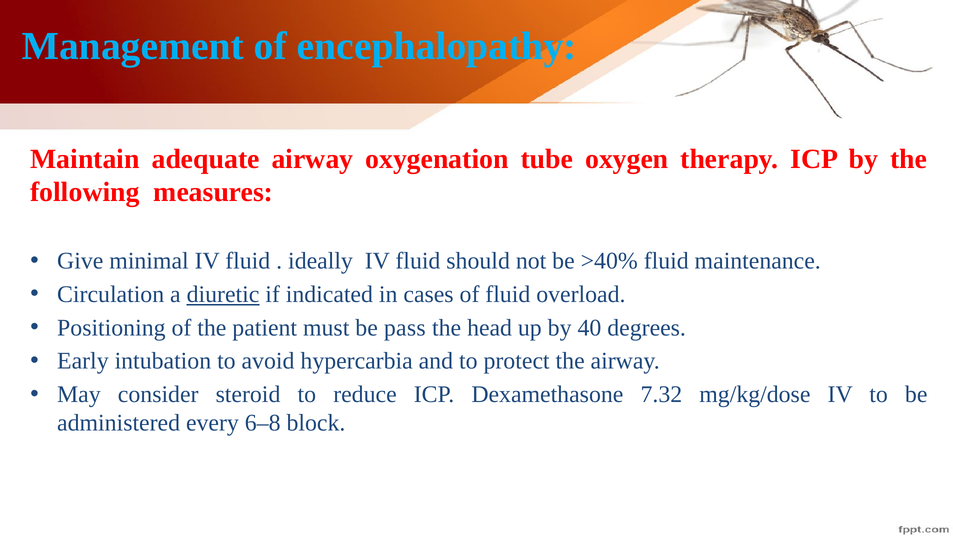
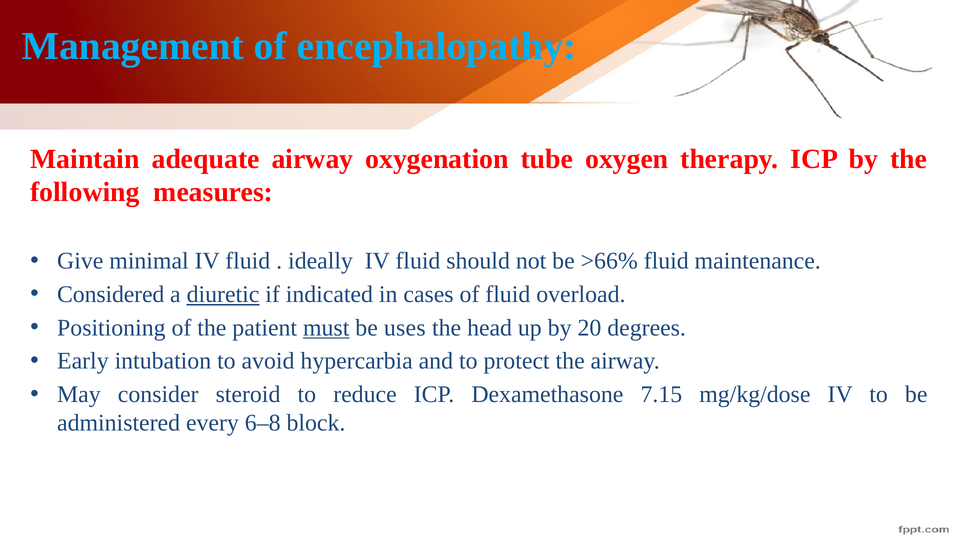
>40%: >40% -> >66% (609, 261)
Circulation: Circulation -> Considered (111, 294)
must underline: none -> present (326, 328)
pass: pass -> uses (405, 328)
40: 40 -> 20 (589, 328)
7.32: 7.32 -> 7.15 (661, 395)
